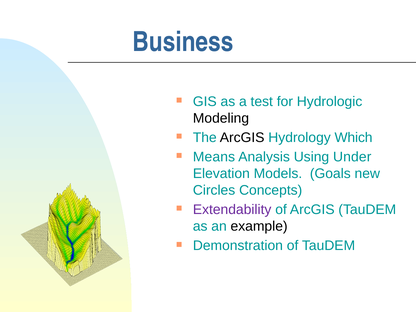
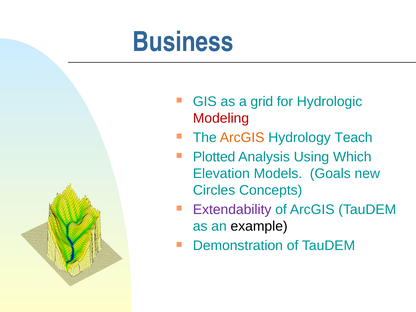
test: test -> grid (262, 102)
Modeling colour: black -> red (221, 118)
ArcGIS colour: black -> orange (242, 138)
Which: Which -> Teach (354, 138)
Means: Means -> Plotted (214, 157)
Under: Under -> Which (352, 157)
